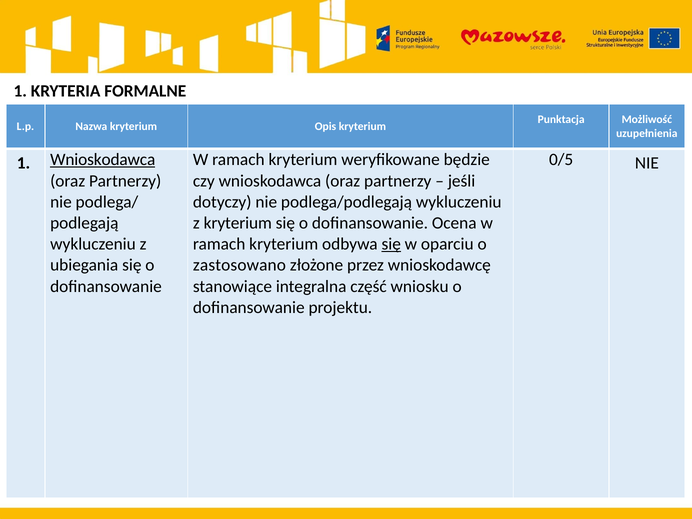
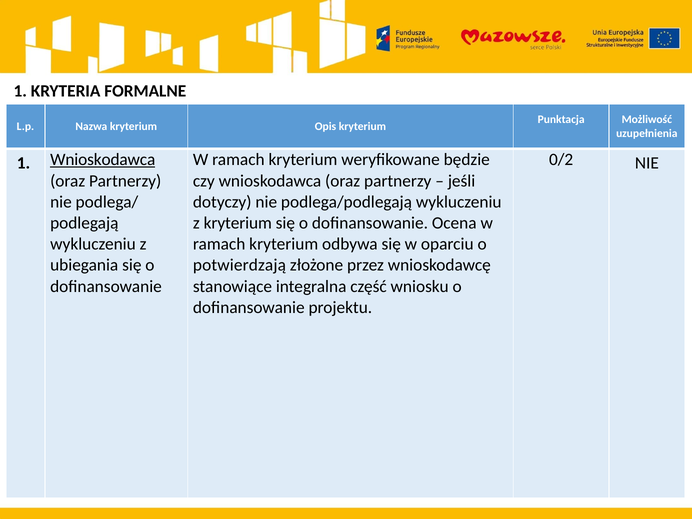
0/5: 0/5 -> 0/2 (561, 160)
się underline: present -> none (391, 244)
zastosowano: zastosowano -> potwierdzają (239, 265)
